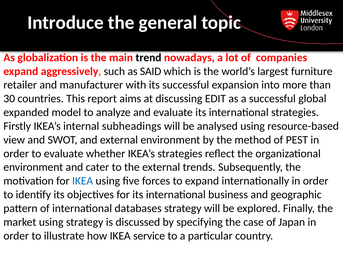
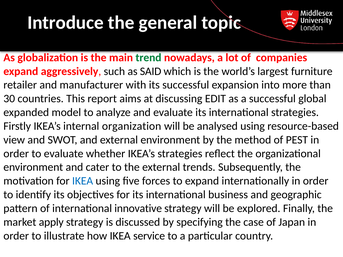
trend colour: black -> green (148, 58)
subheadings: subheadings -> organization (132, 126)
databases: databases -> innovative (138, 209)
market using: using -> apply (51, 222)
